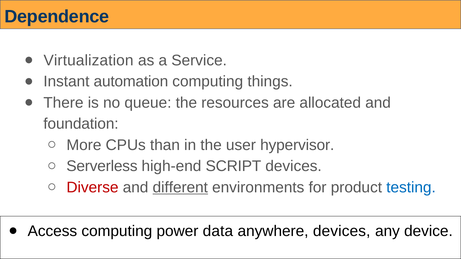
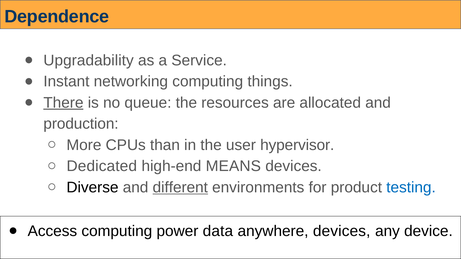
Virtualization: Virtualization -> Upgradability (89, 60)
automation: automation -> networking (131, 82)
There underline: none -> present (63, 103)
foundation: foundation -> production (81, 124)
Serverless: Serverless -> Dedicated (102, 166)
SCRIPT: SCRIPT -> MEANS (233, 166)
Diverse colour: red -> black (92, 188)
